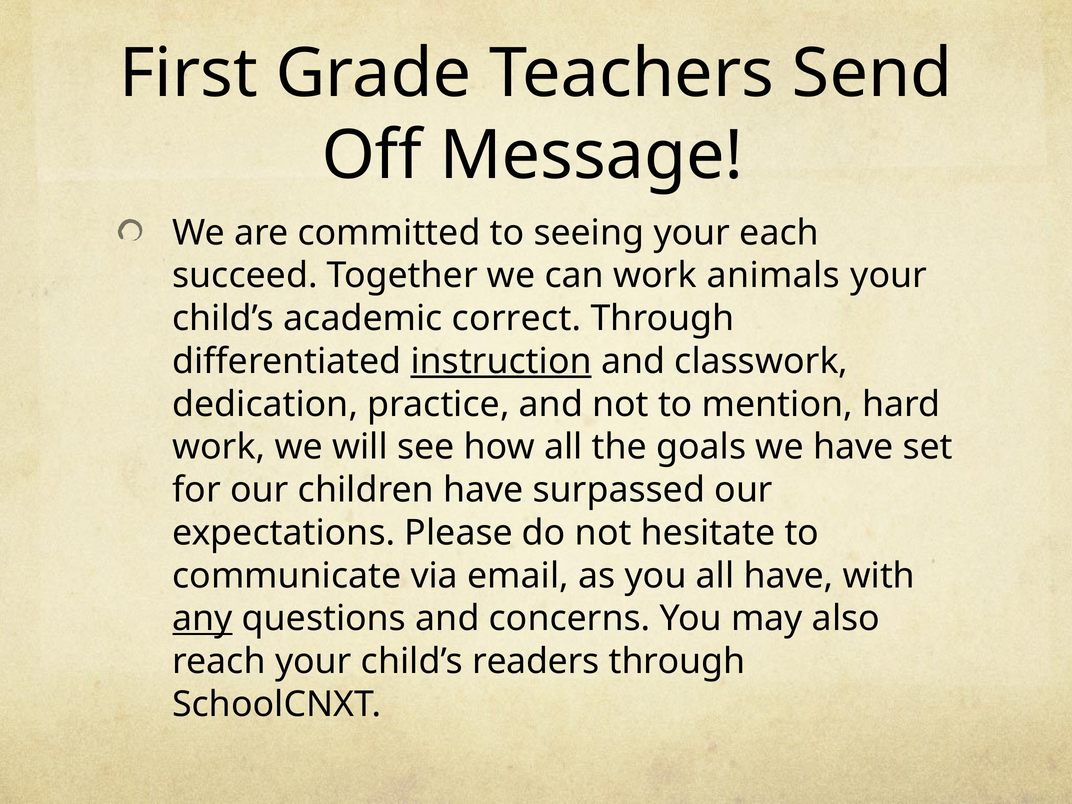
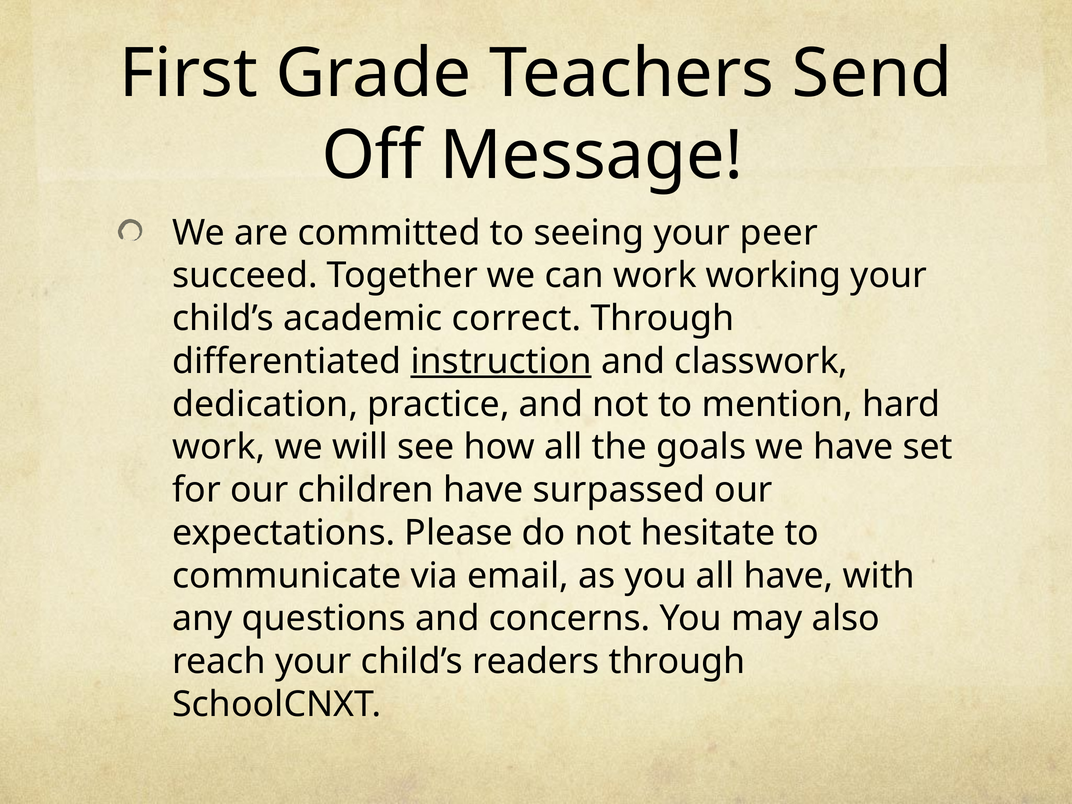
each: each -> peer (779, 233)
animals: animals -> working (774, 276)
any underline: present -> none (202, 619)
